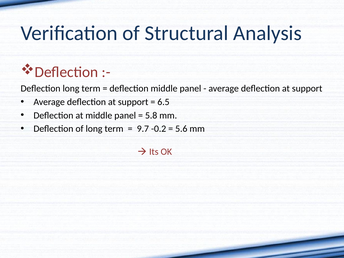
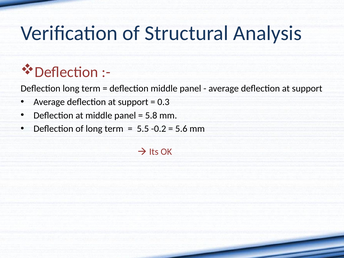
6.5: 6.5 -> 0.3 (163, 102)
9.7: 9.7 -> 5.5 (143, 129)
